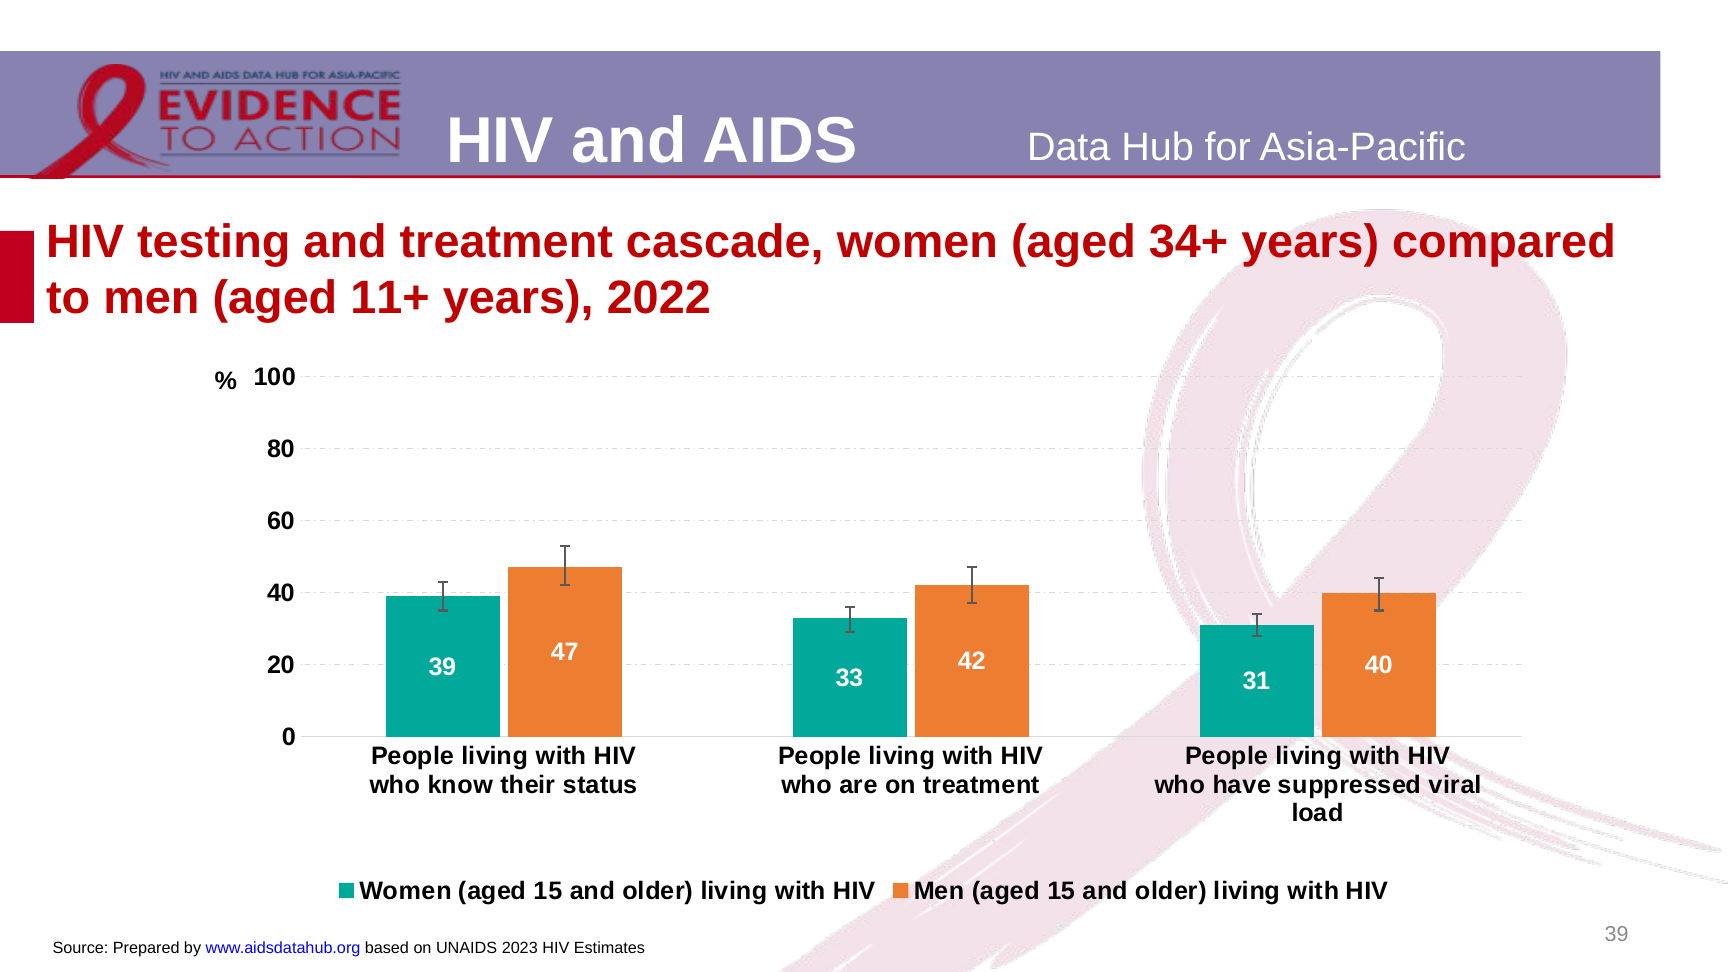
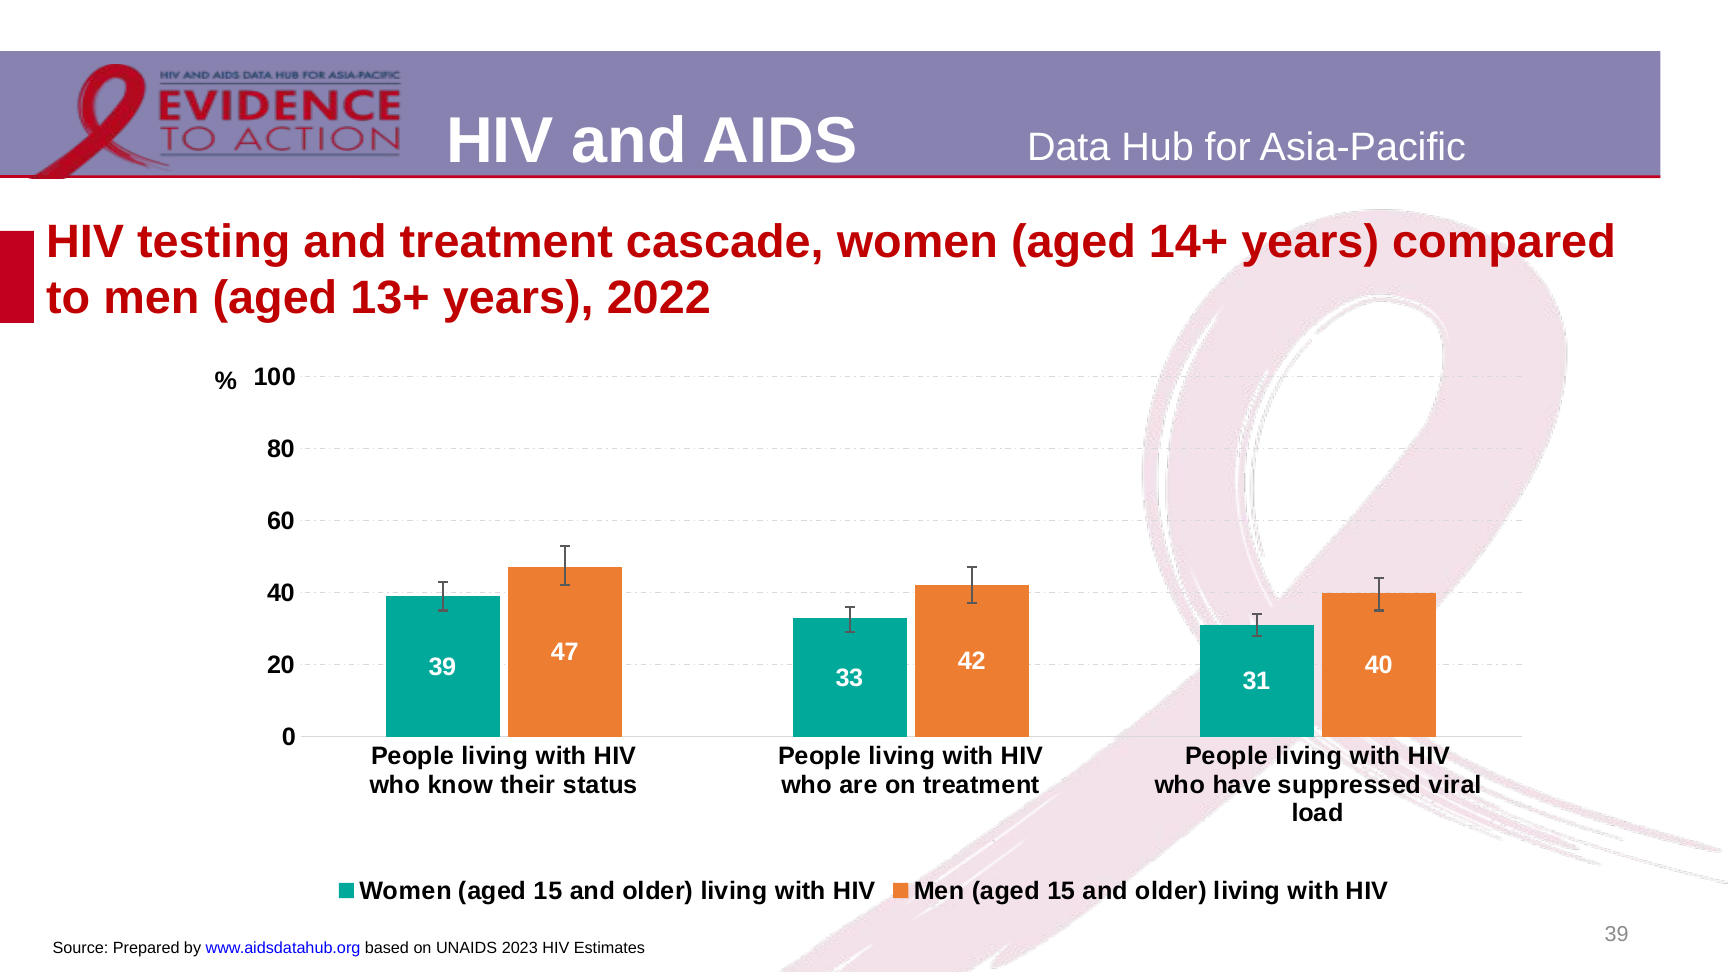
34+: 34+ -> 14+ (1189, 242)
11+: 11+ -> 13+ (390, 298)
